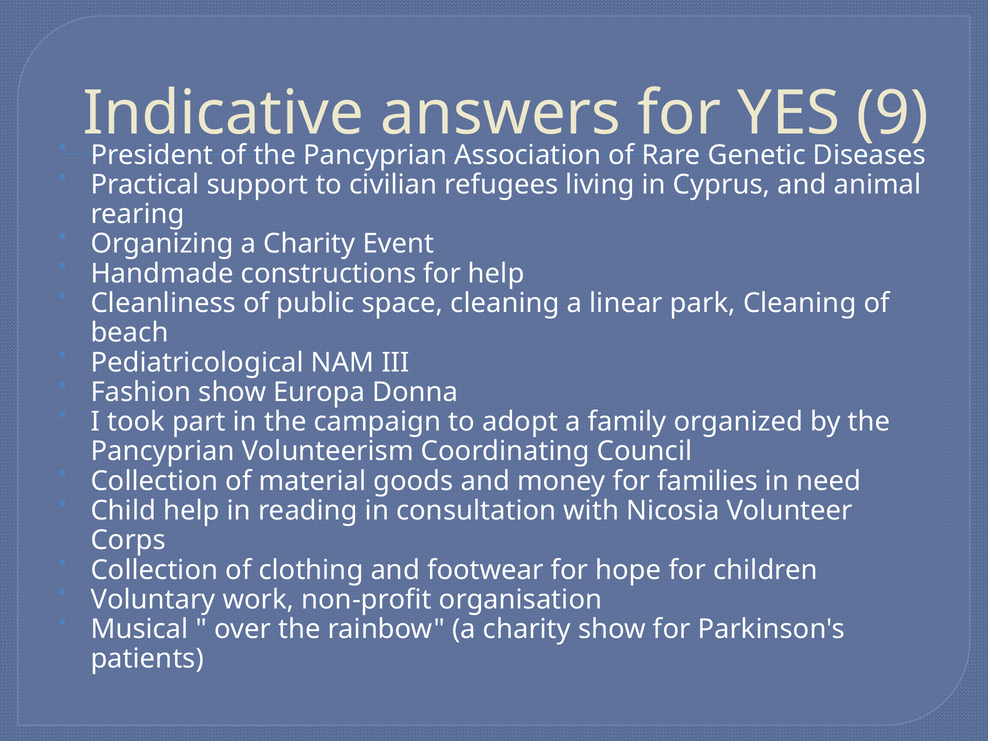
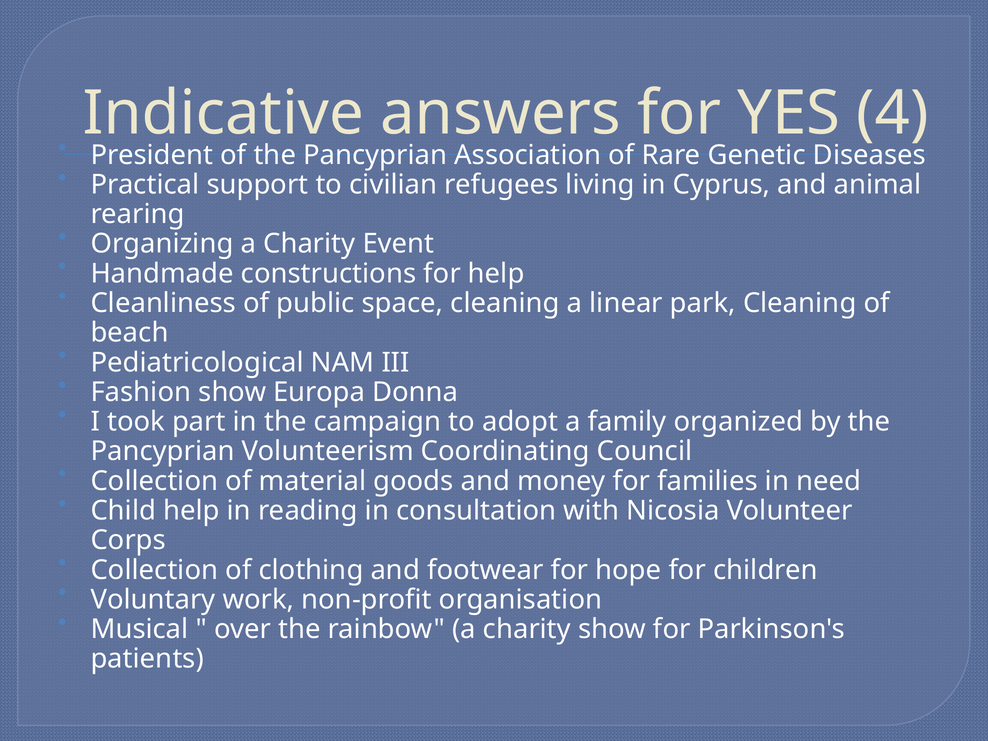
9: 9 -> 4 (892, 113)
